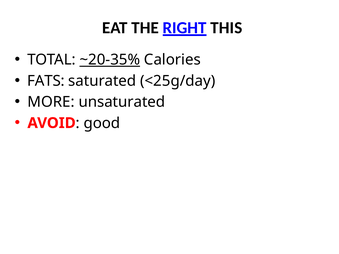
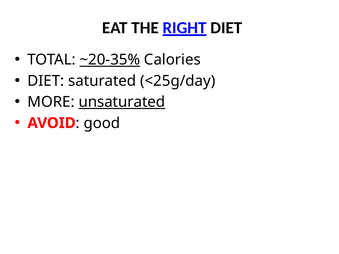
THIS: THIS -> DIET (226, 28)
FATS: FATS -> DIET (46, 81)
unsaturated underline: none -> present (122, 102)
